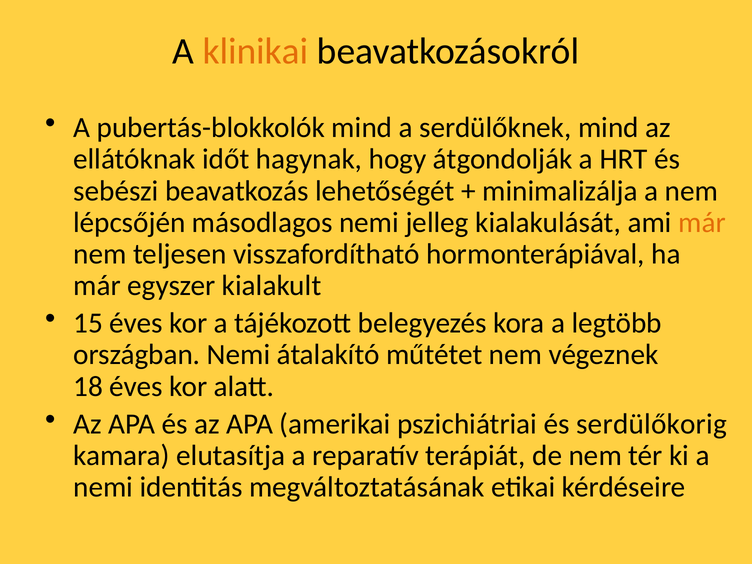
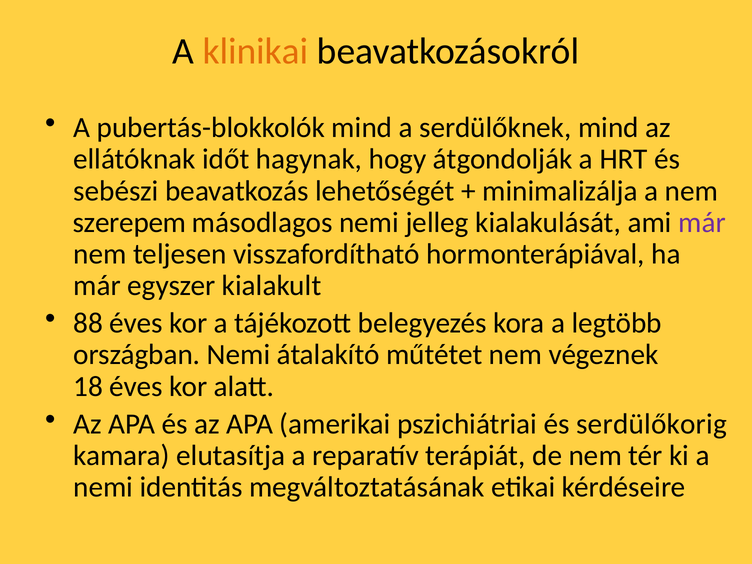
lépcsőjén: lépcsőjén -> szerepem (129, 222)
már colour: orange -> purple (702, 222)
15: 15 -> 88 (88, 323)
